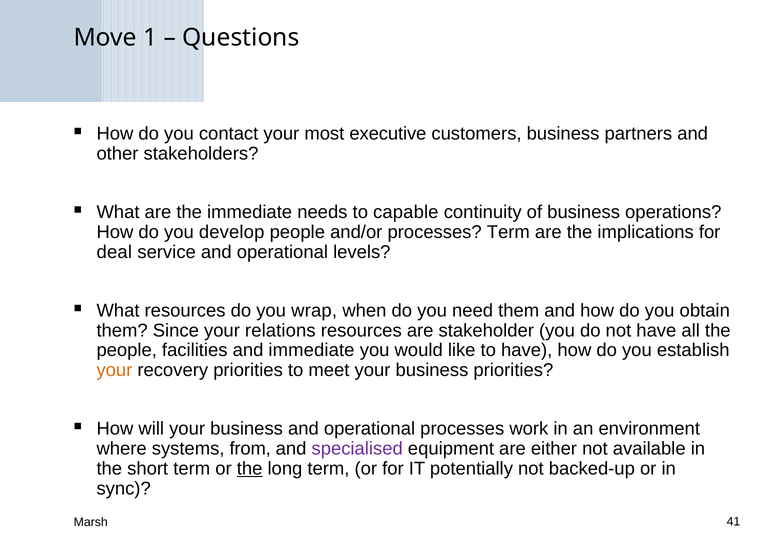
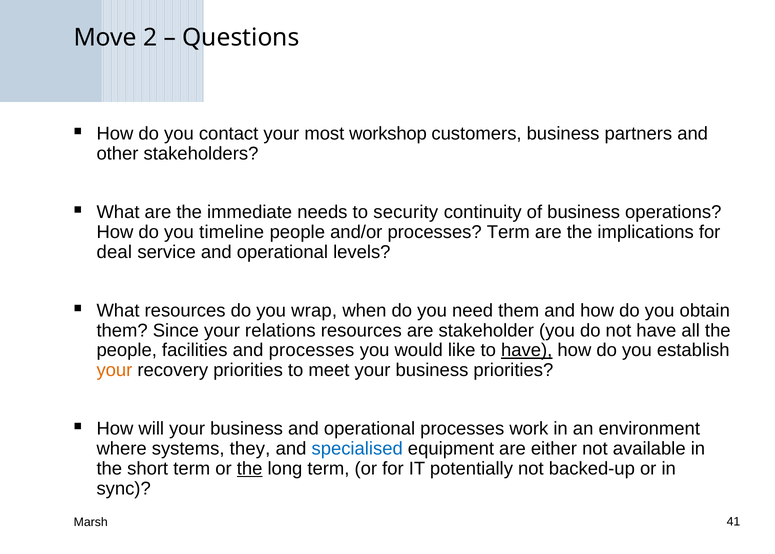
1: 1 -> 2 (150, 38)
executive: executive -> workshop (388, 134)
capable: capable -> security (406, 212)
develop: develop -> timeline (232, 232)
and immediate: immediate -> processes (311, 350)
have underline: none -> present (527, 350)
from: from -> they (250, 448)
specialised colour: purple -> blue (357, 448)
